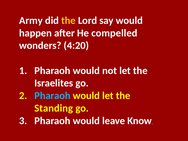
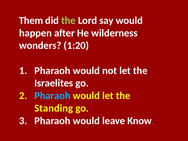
Army: Army -> Them (31, 20)
the colour: yellow -> light green (68, 20)
compelled: compelled -> wilderness (114, 33)
4:20: 4:20 -> 1:20 (76, 46)
